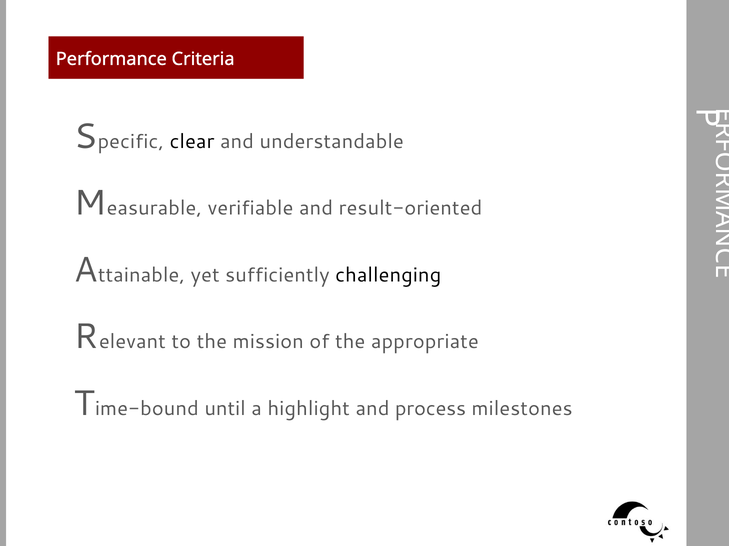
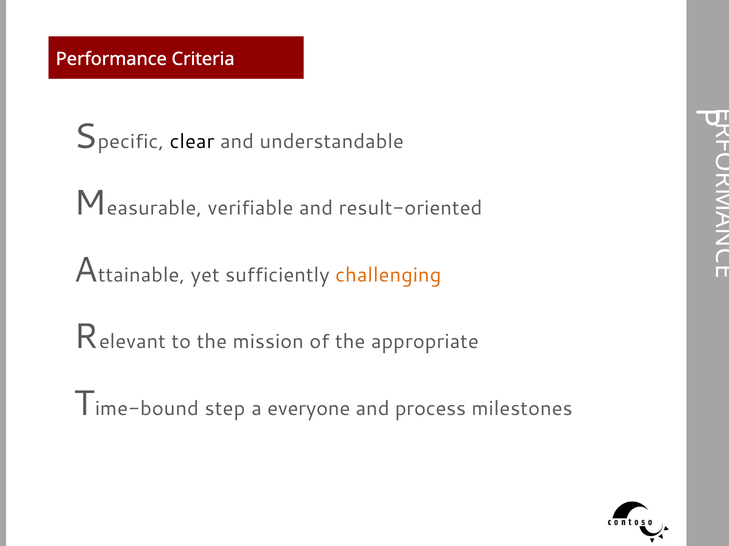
challenging colour: black -> orange (388, 275)
until: until -> step (225, 409)
highlight: highlight -> everyone (309, 409)
